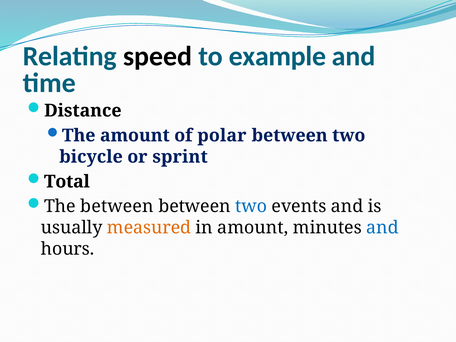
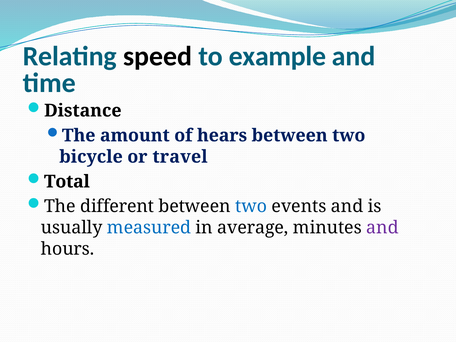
polar: polar -> hears (222, 135)
sprint: sprint -> travel (180, 157)
The between: between -> different (117, 206)
measured colour: orange -> blue (149, 228)
in amount: amount -> average (253, 228)
and colour: blue -> purple (382, 228)
